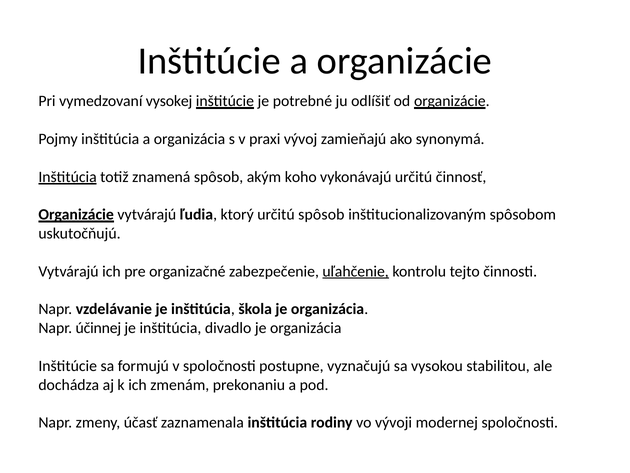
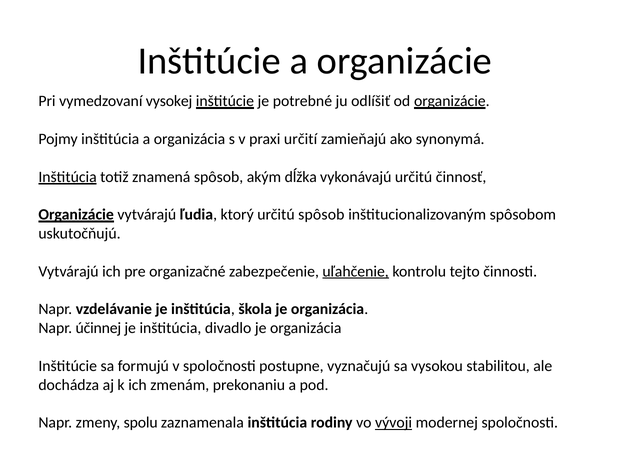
vývoj: vývoj -> určití (301, 139)
koho: koho -> dĺžka (301, 177)
účasť: účasť -> spolu (141, 422)
vývoji underline: none -> present (394, 422)
